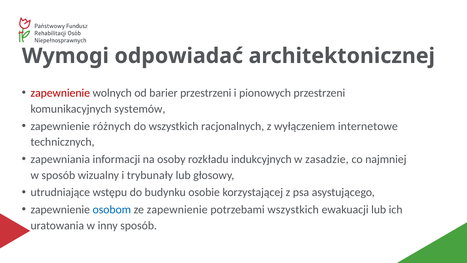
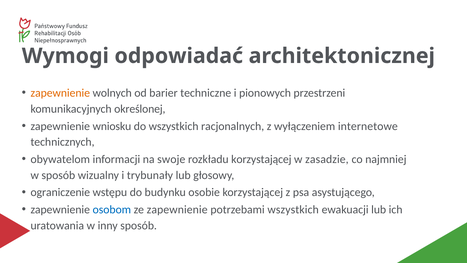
zapewnienie colour: red -> orange (60, 93)
barier przestrzeni: przestrzeni -> techniczne (206, 93)
systemów: systemów -> określonej (140, 109)
różnych: różnych -> wniosku (112, 126)
zapewniania: zapewniania -> obywatelom (60, 159)
osoby: osoby -> swoje (171, 159)
rozkładu indukcyjnych: indukcyjnych -> korzystającej (261, 159)
utrudniające: utrudniające -> ograniczenie (60, 192)
